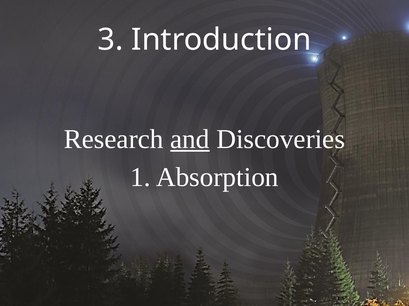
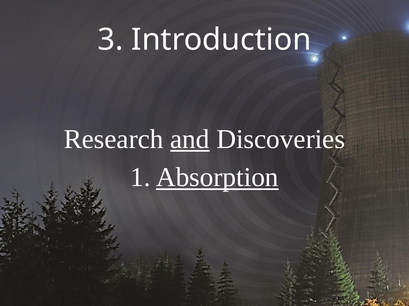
Absorption underline: none -> present (217, 178)
